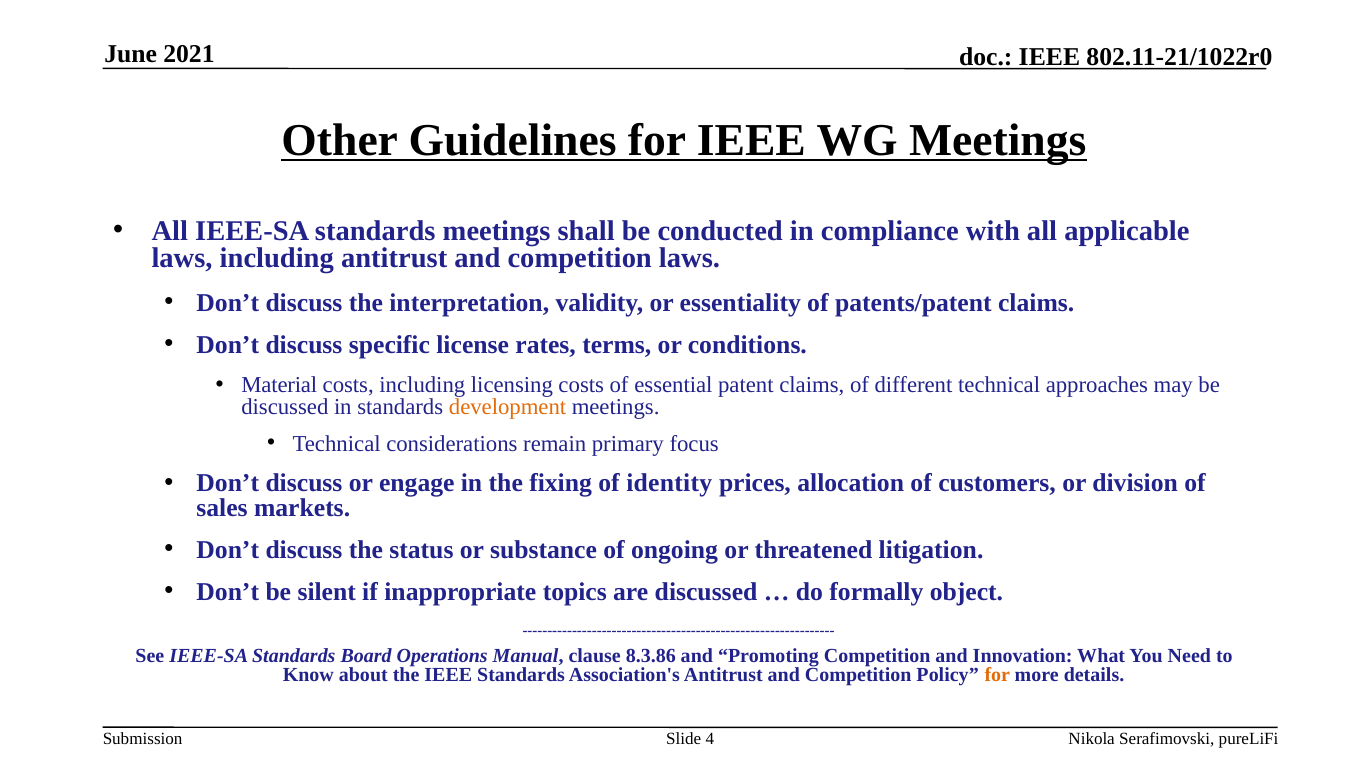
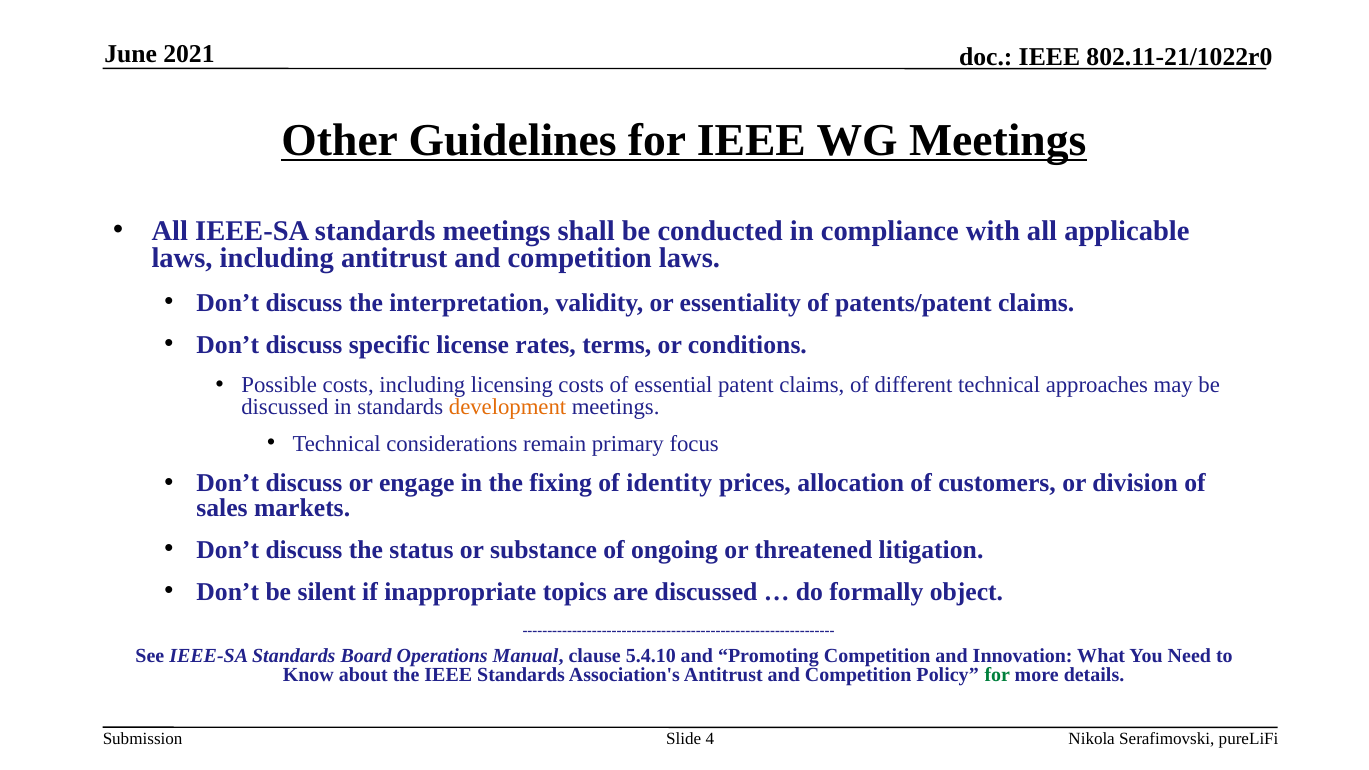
Material: Material -> Possible (279, 385)
8.3.86: 8.3.86 -> 5.4.10 (651, 656)
for colour: orange -> green (997, 675)
